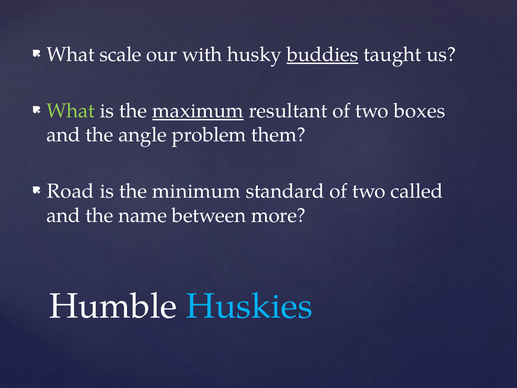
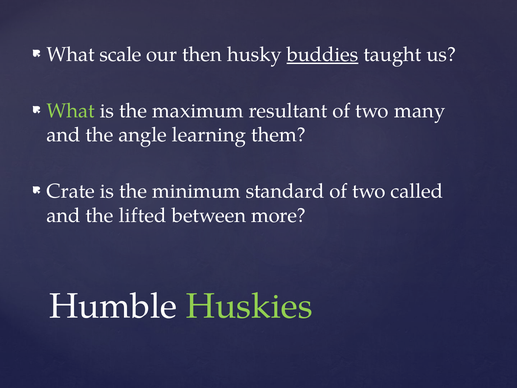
with: with -> then (202, 55)
maximum underline: present -> none (198, 111)
boxes: boxes -> many (420, 111)
problem: problem -> learning (209, 135)
Road: Road -> Crate (71, 191)
name: name -> lifted (143, 215)
Huskies colour: light blue -> light green (249, 306)
